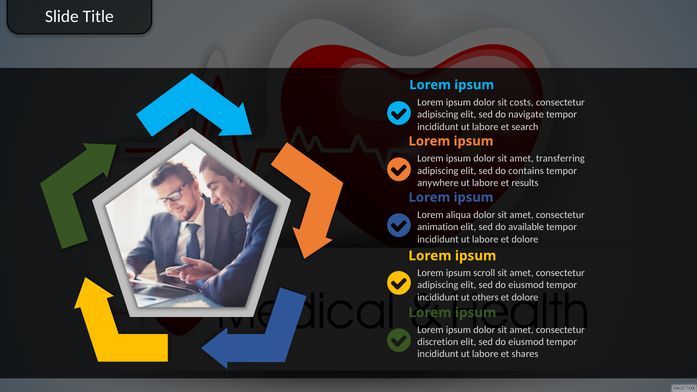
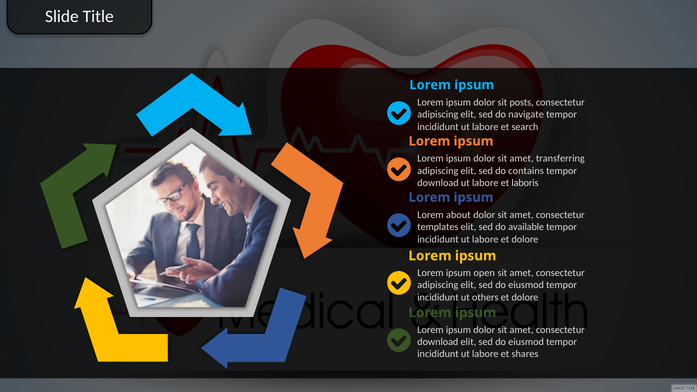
costs: costs -> posts (522, 102)
anywhere: anywhere -> download (438, 183)
results: results -> laboris (525, 183)
aliqua: aliqua -> about (458, 215)
animation: animation -> templates (438, 227)
scroll: scroll -> open (484, 273)
discretion: discretion -> download (438, 342)
